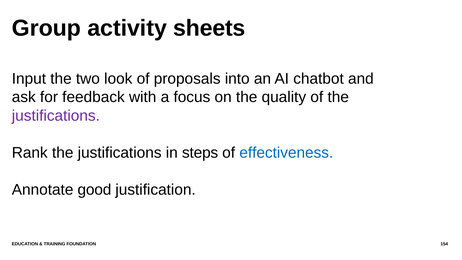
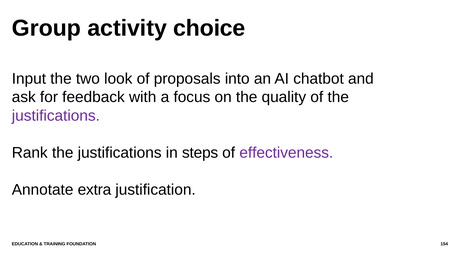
sheets: sheets -> choice (209, 28)
effectiveness colour: blue -> purple (286, 153)
good: good -> extra (94, 190)
